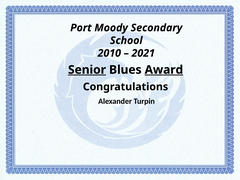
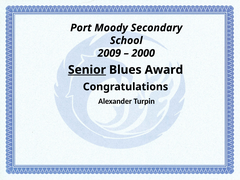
2010: 2010 -> 2009 (109, 53)
2021: 2021 -> 2000 (143, 53)
Award underline: present -> none (164, 70)
